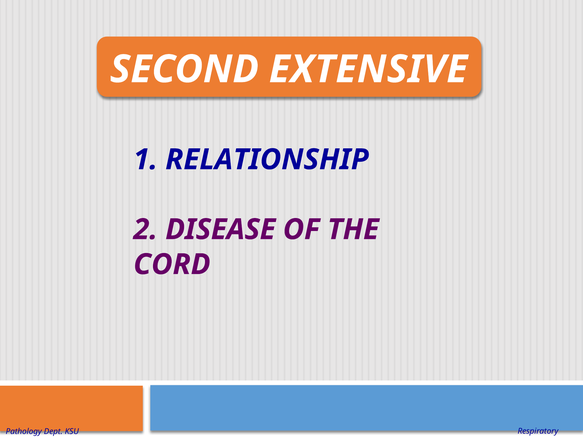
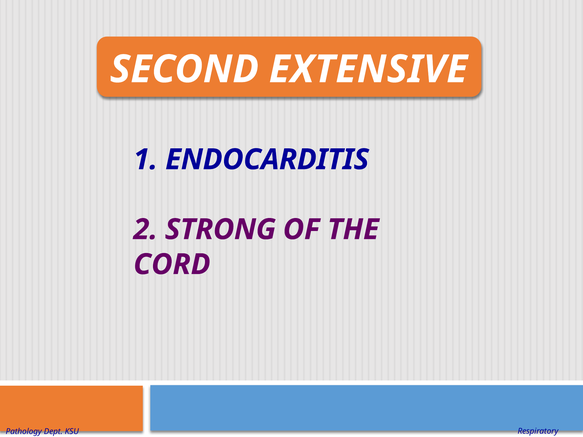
RELATIONSHIP: RELATIONSHIP -> ENDOCARDITIS (267, 160)
DISEASE: DISEASE -> STRONG (220, 230)
